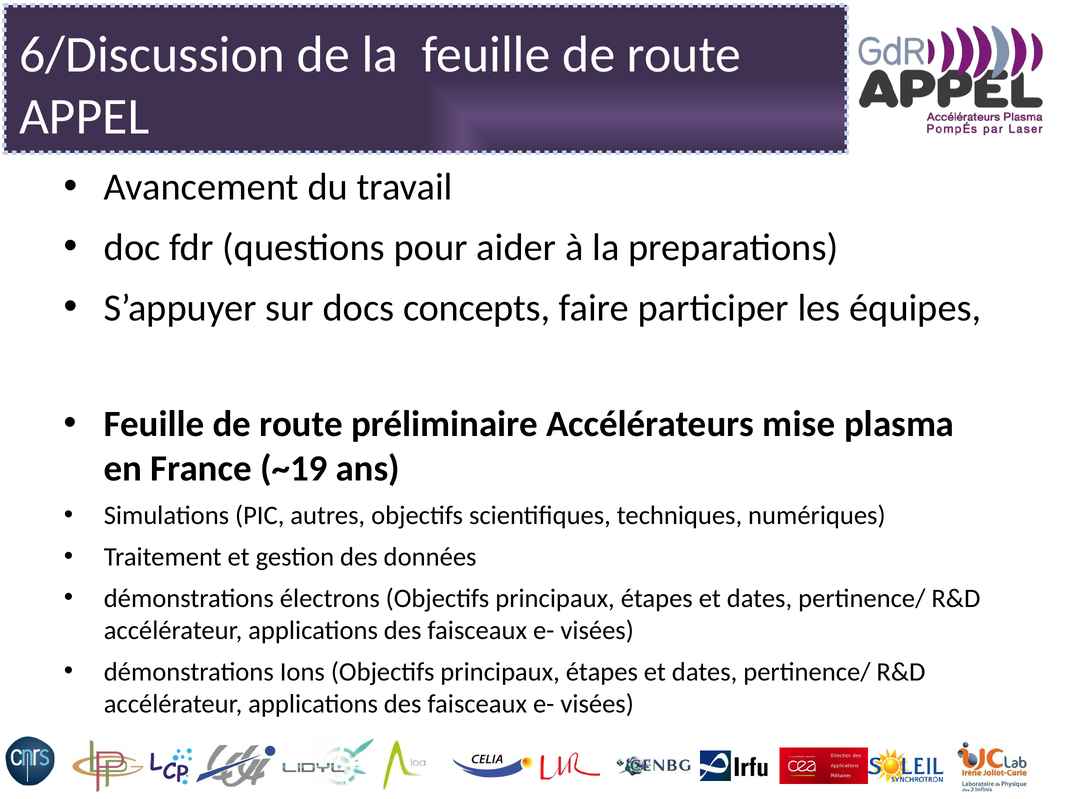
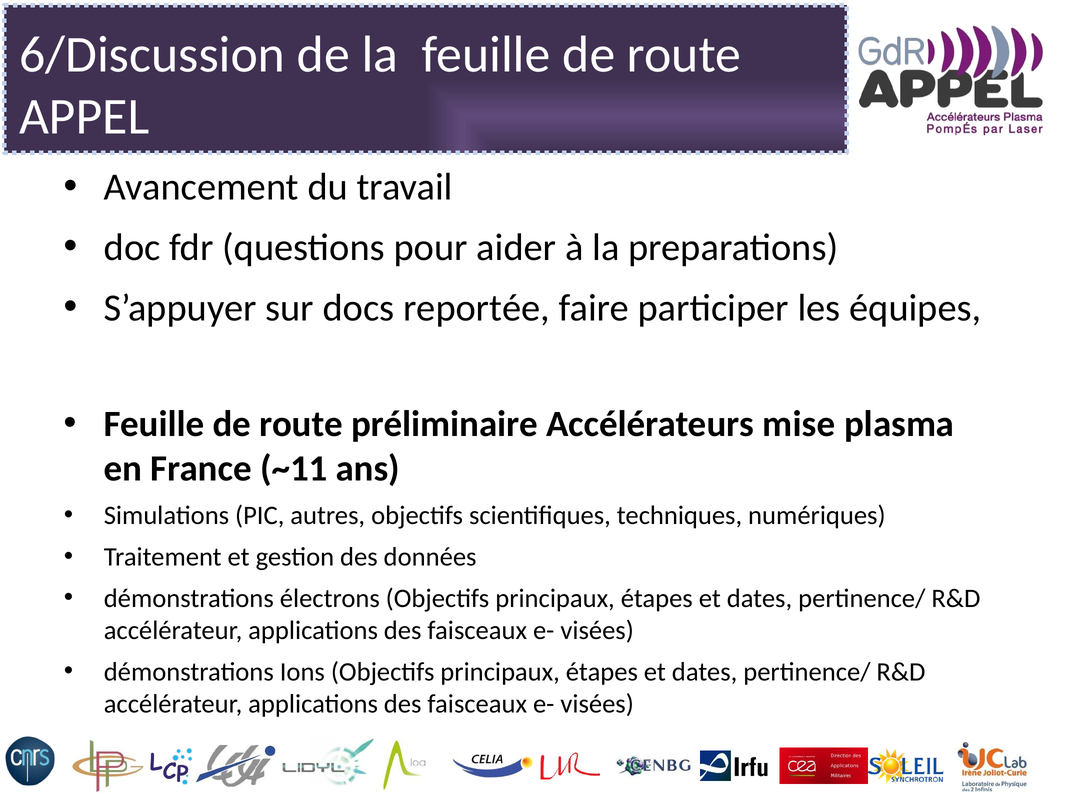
concepts: concepts -> reportée (476, 308)
~19: ~19 -> ~11 (294, 468)
